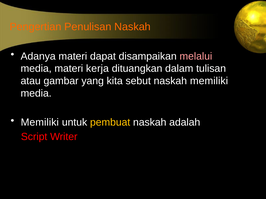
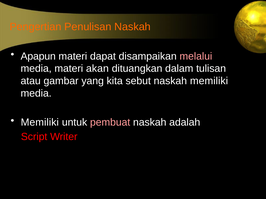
Adanya: Adanya -> Apapun (38, 56)
kerja: kerja -> akan (97, 69)
pembuat colour: yellow -> pink (110, 123)
